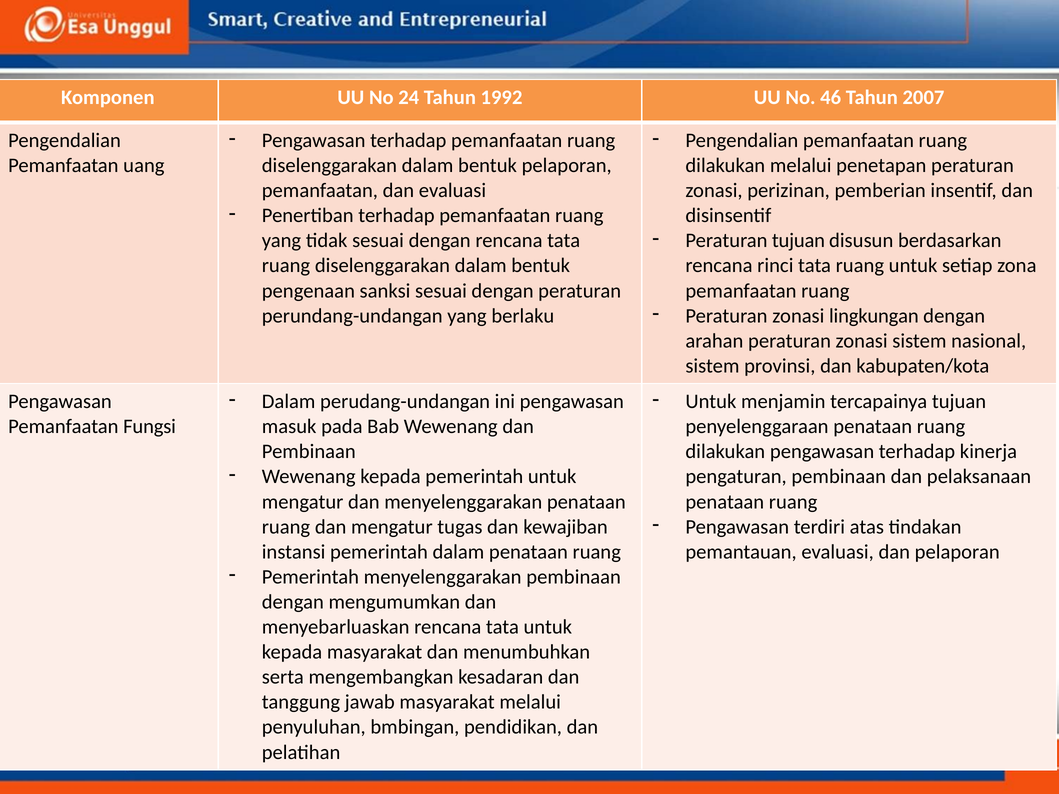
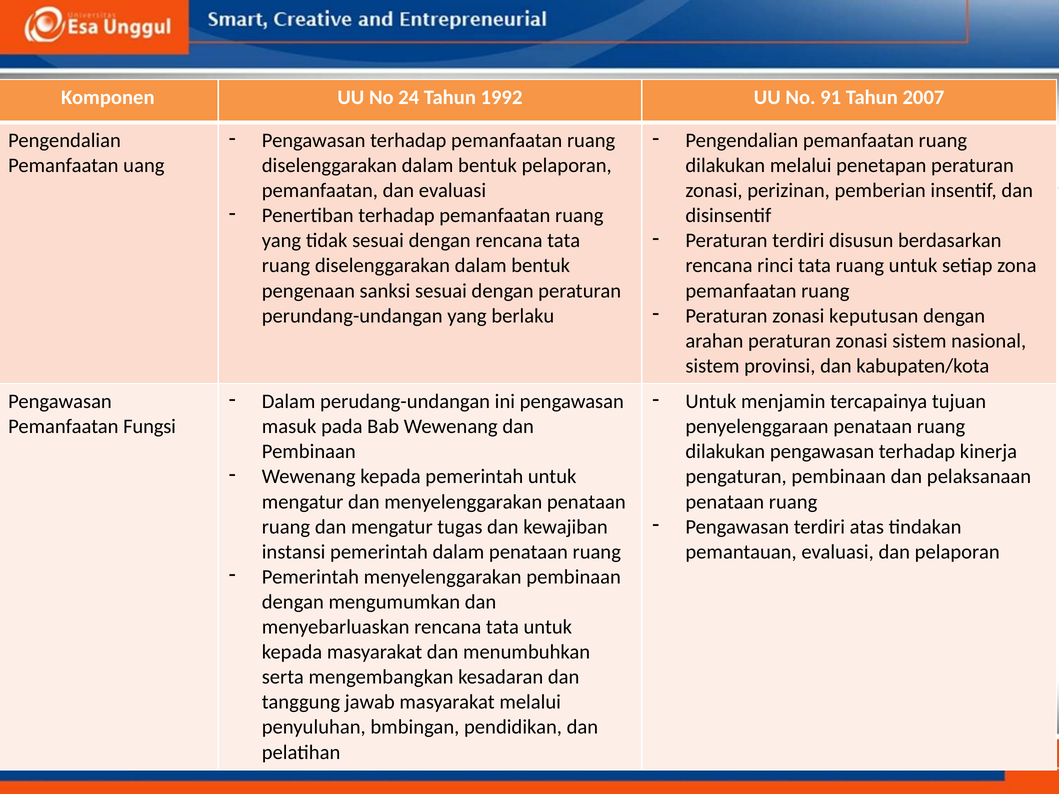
46: 46 -> 91 (831, 98)
Peraturan tujuan: tujuan -> terdiri (798, 241)
lingkungan: lingkungan -> keputusan (874, 316)
